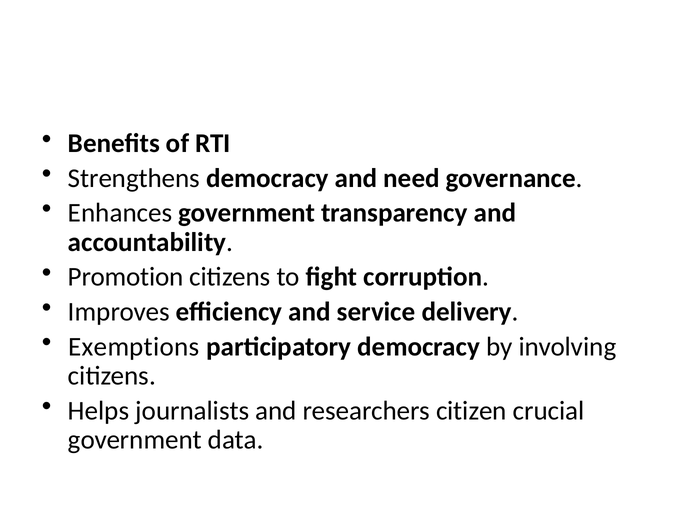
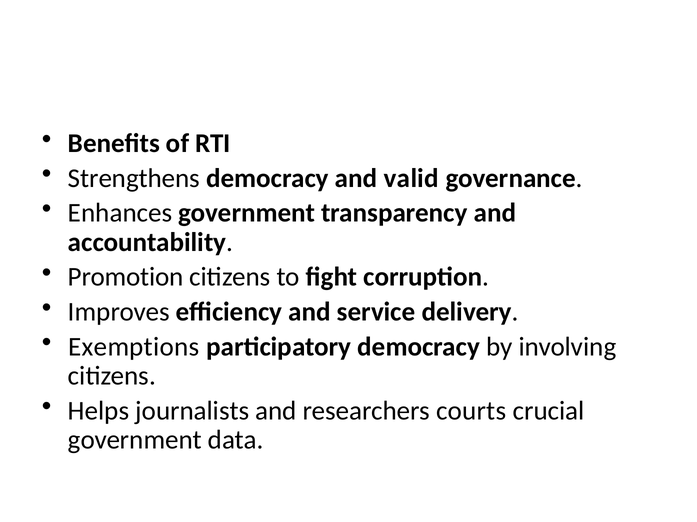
need: need -> valid (411, 178)
citizen: citizen -> courts (471, 411)
